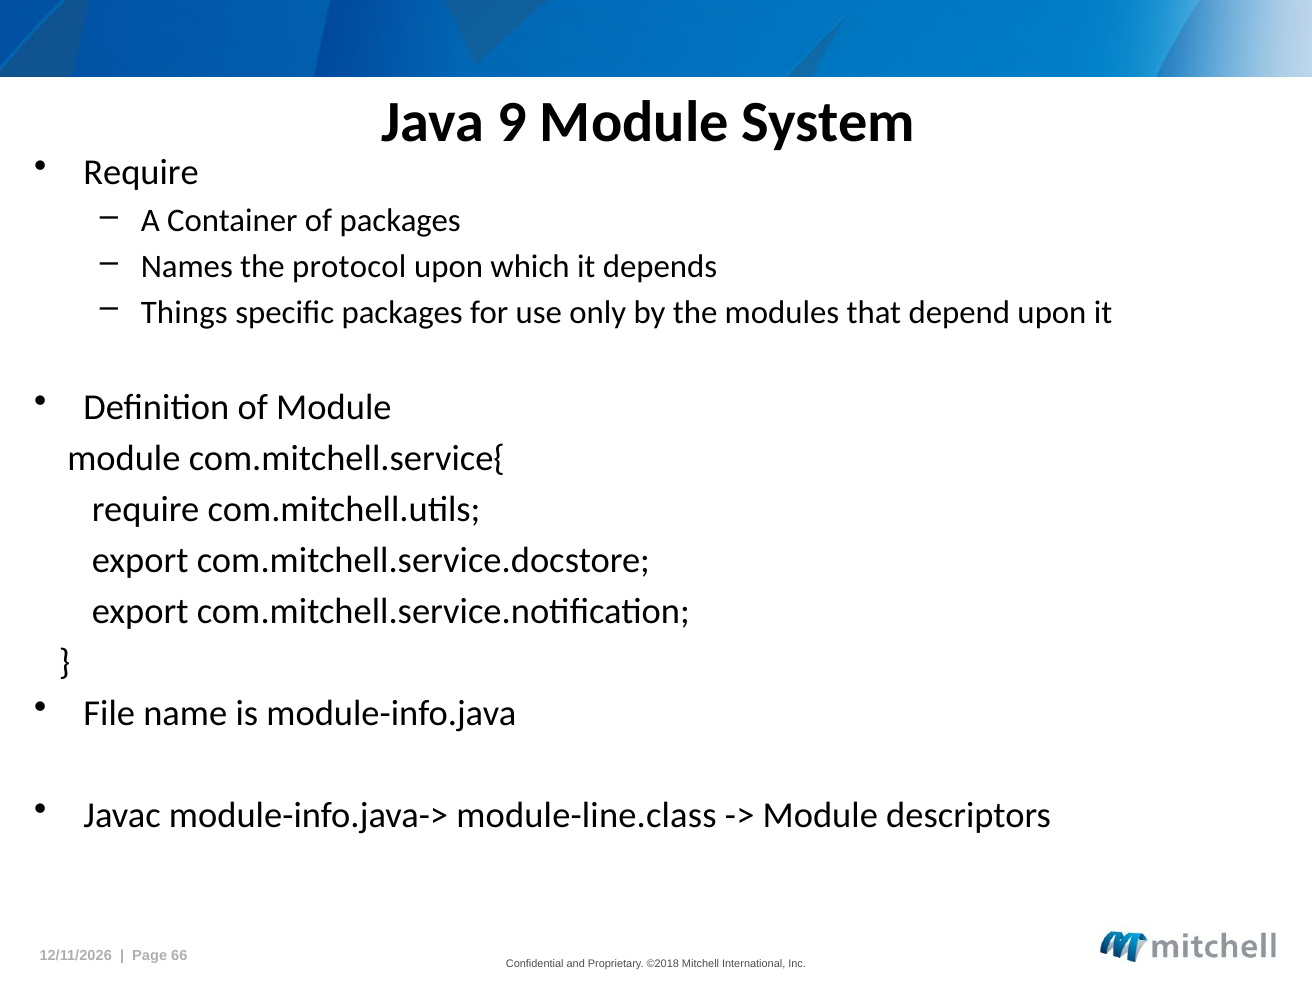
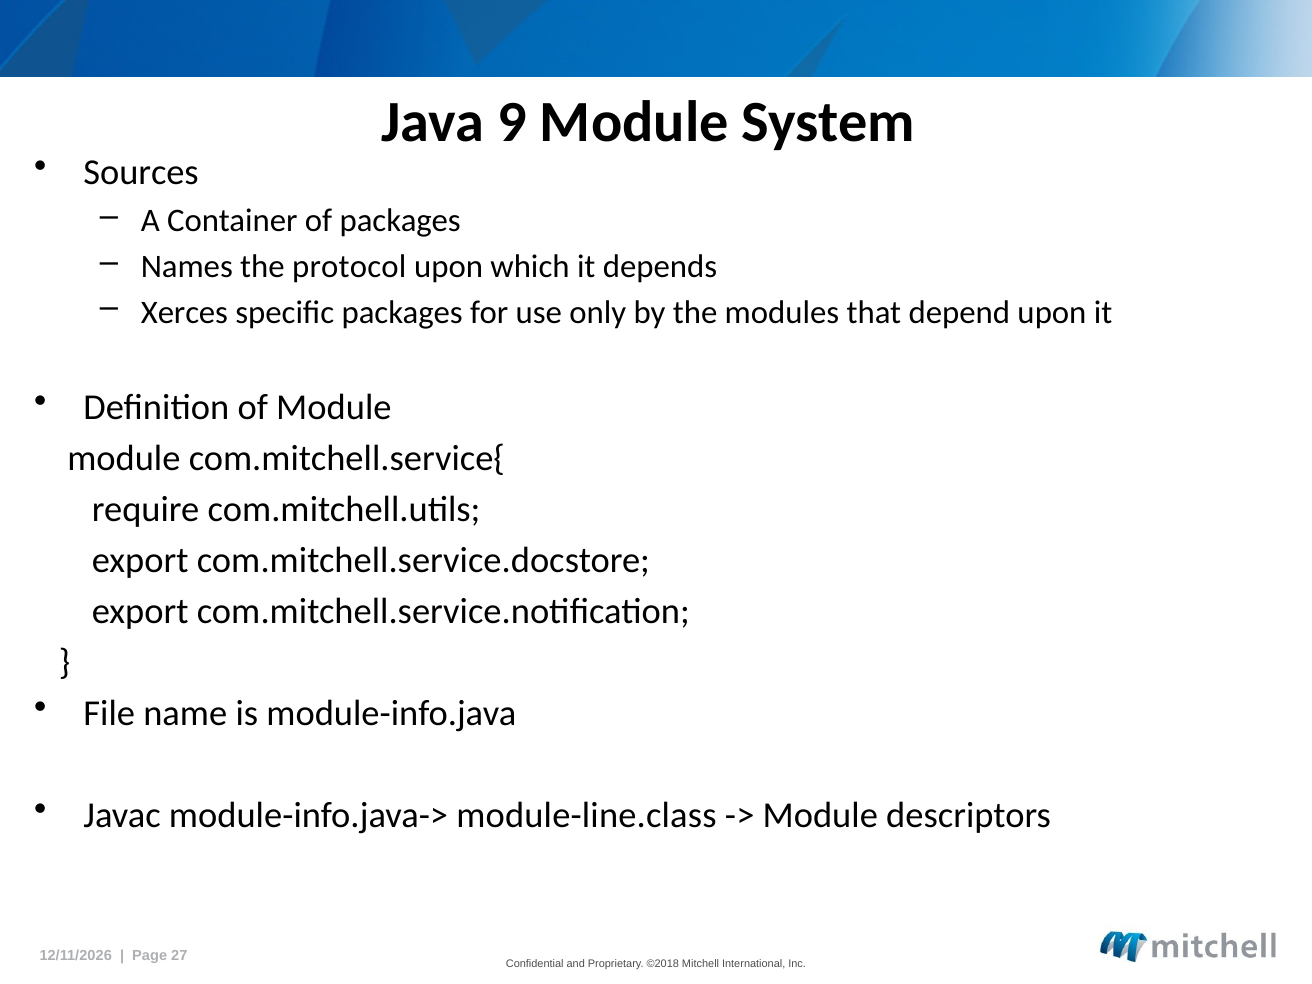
Require: Require -> Sources (141, 173)
Things: Things -> Xerces (184, 312)
66: 66 -> 27 (179, 955)
